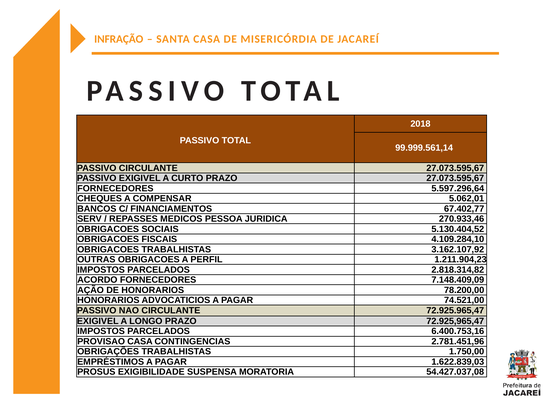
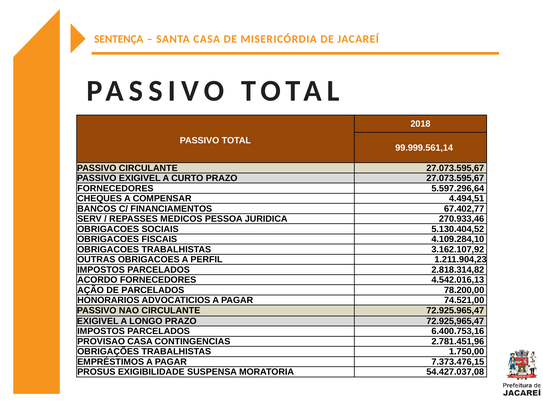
INFRAÇÃO: INFRAÇÃO -> SENTENÇA (119, 39)
5.062,01: 5.062,01 -> 4.494,51 (467, 199)
7.148.409,09: 7.148.409,09 -> 4.542.016,13 (458, 280)
DE HONORARIOS: HONORARIOS -> PARCELADOS (153, 290)
1.622.839,03: 1.622.839,03 -> 7.373.476,15 (458, 362)
